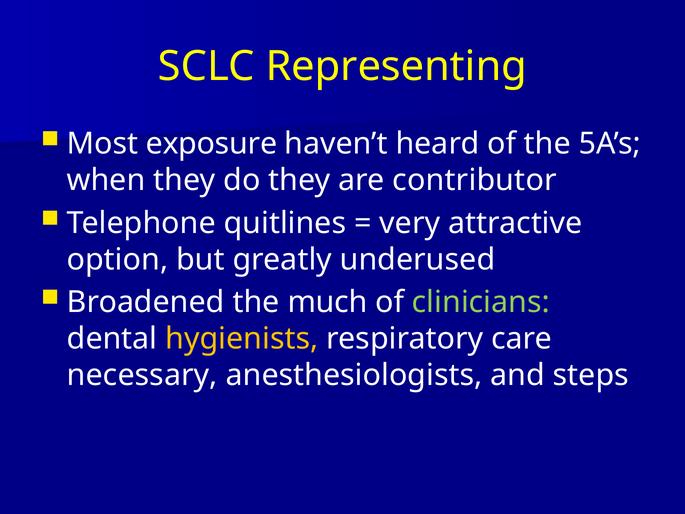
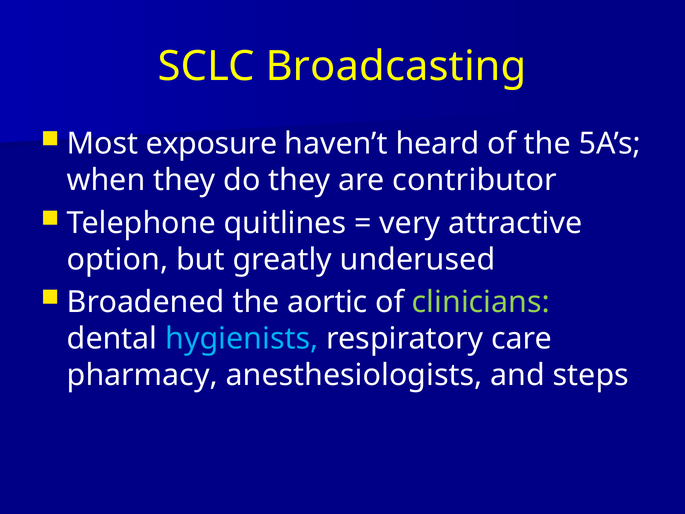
Representing: Representing -> Broadcasting (396, 66)
much: much -> aortic (328, 302)
hygienists colour: yellow -> light blue (242, 339)
necessary: necessary -> pharmacy (142, 375)
